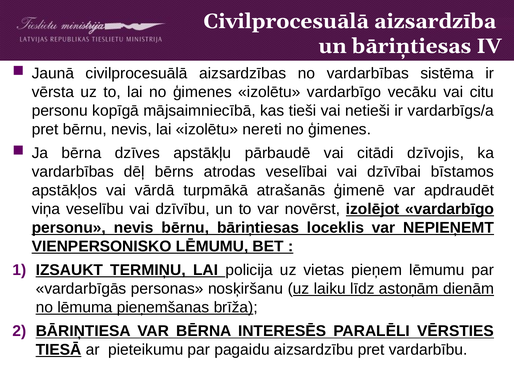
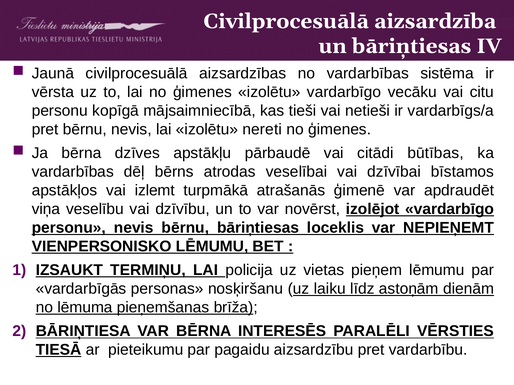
dzīvojis: dzīvojis -> būtības (436, 153)
vārdā: vārdā -> izlemt (155, 191)
